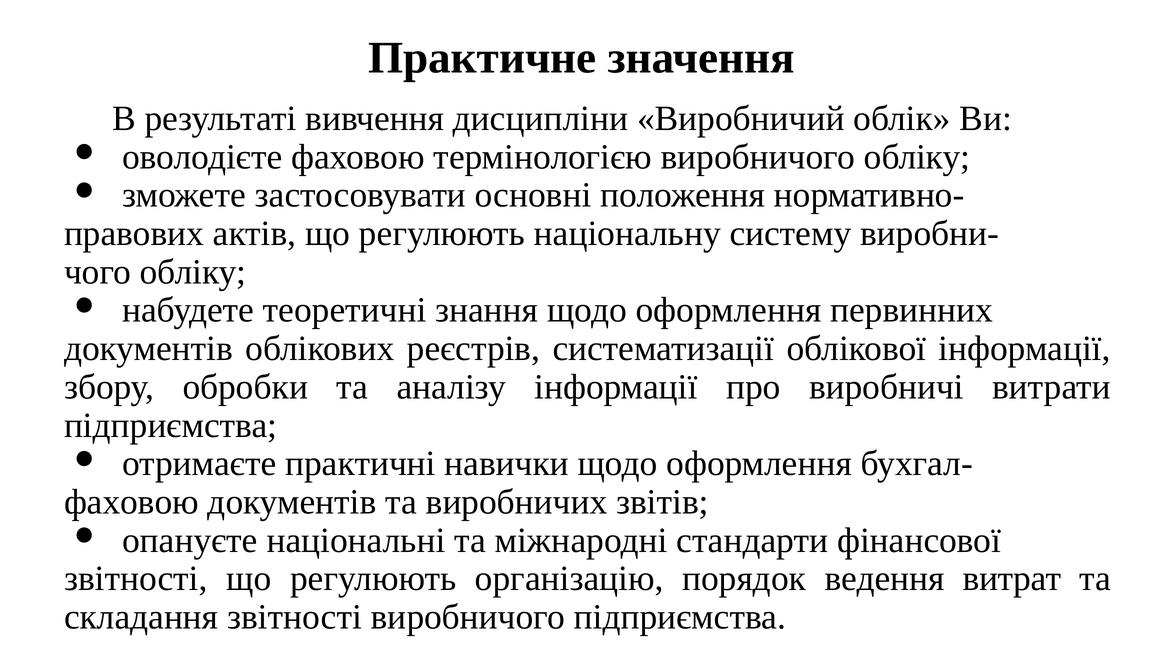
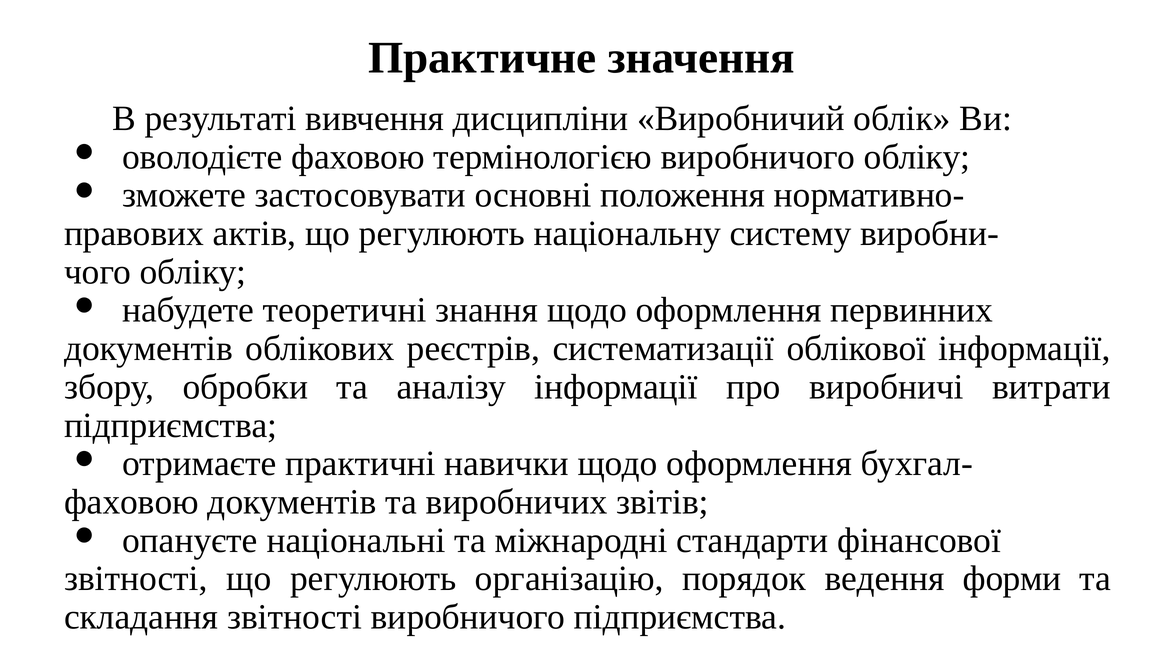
витрат: витрат -> форми (1012, 579)
